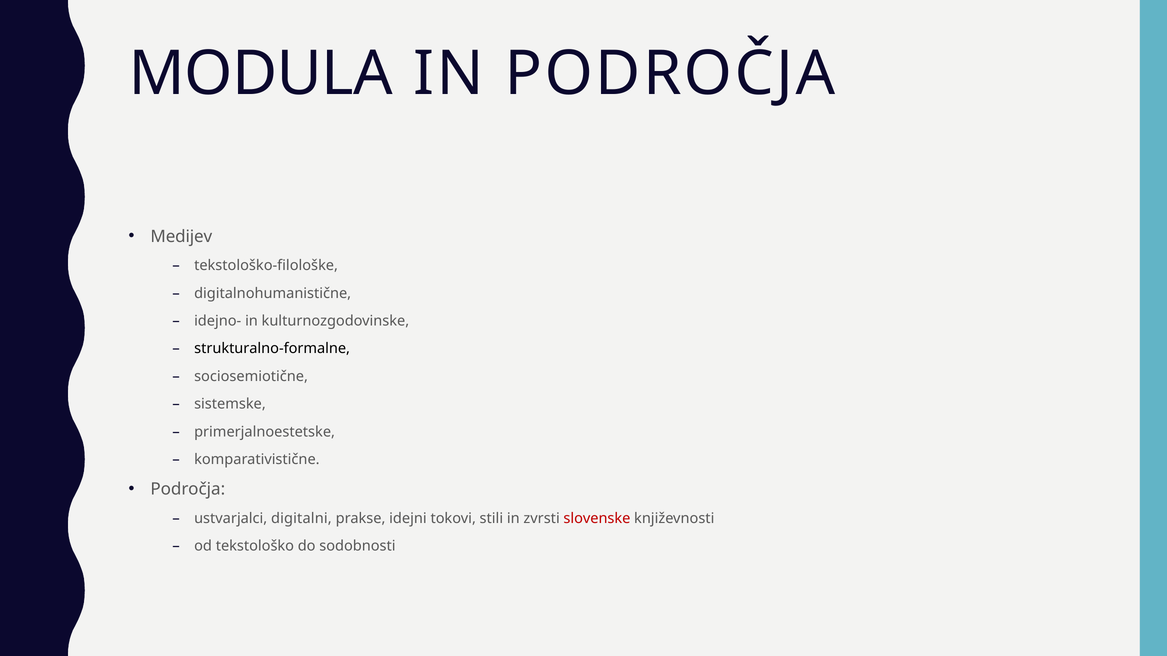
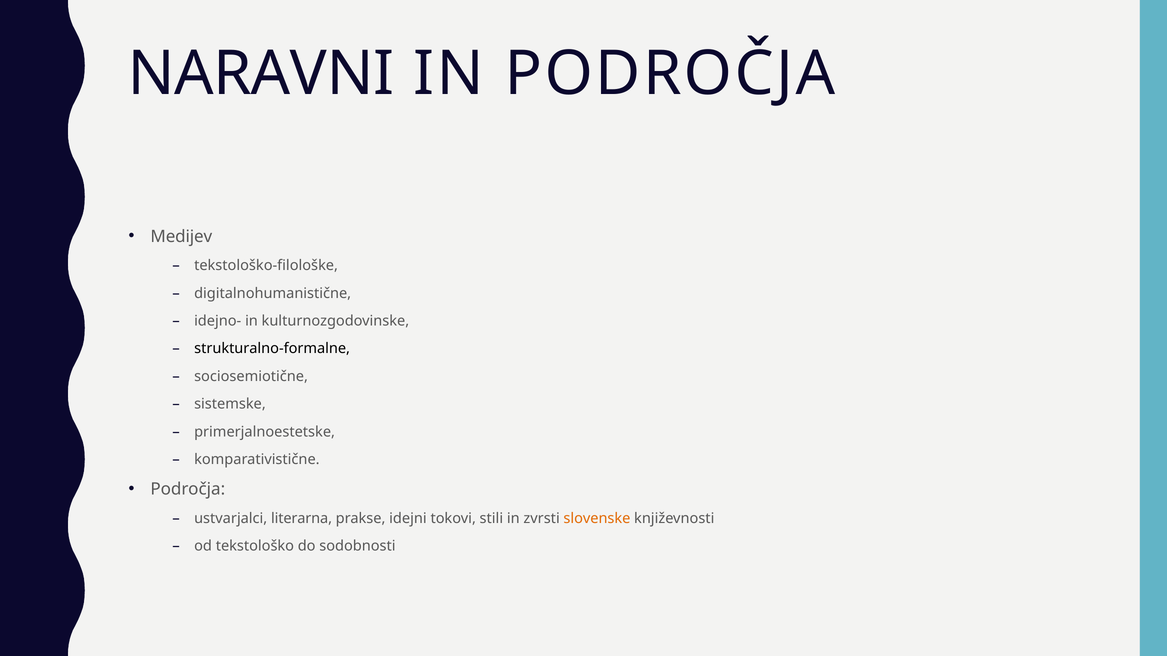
MODULA: MODULA -> NARAVNI (261, 74)
digitalni: digitalni -> literarna (302, 519)
slovenske colour: red -> orange (597, 519)
